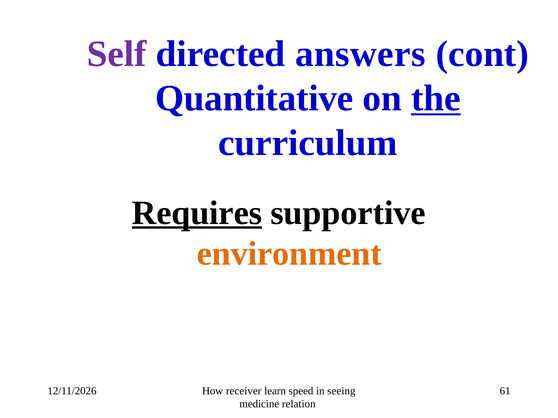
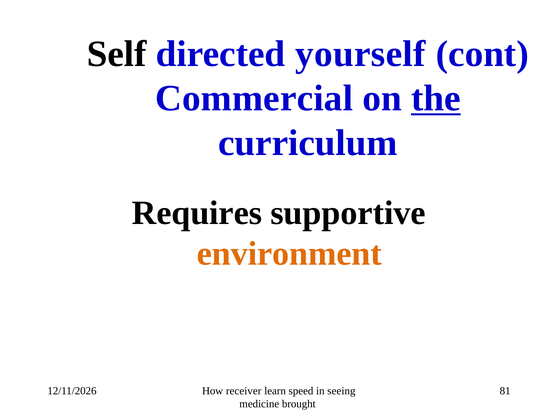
Self colour: purple -> black (117, 54)
answers: answers -> yourself (360, 54)
Quantitative: Quantitative -> Commercial (254, 98)
Requires underline: present -> none (197, 213)
61: 61 -> 81 (505, 391)
relation: relation -> brought (299, 404)
